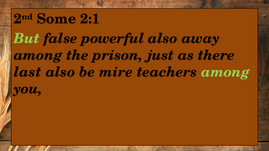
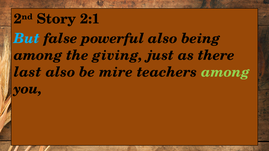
Some: Some -> Story (56, 19)
But colour: light green -> light blue (27, 39)
away: away -> being (201, 39)
prison: prison -> giving (118, 55)
